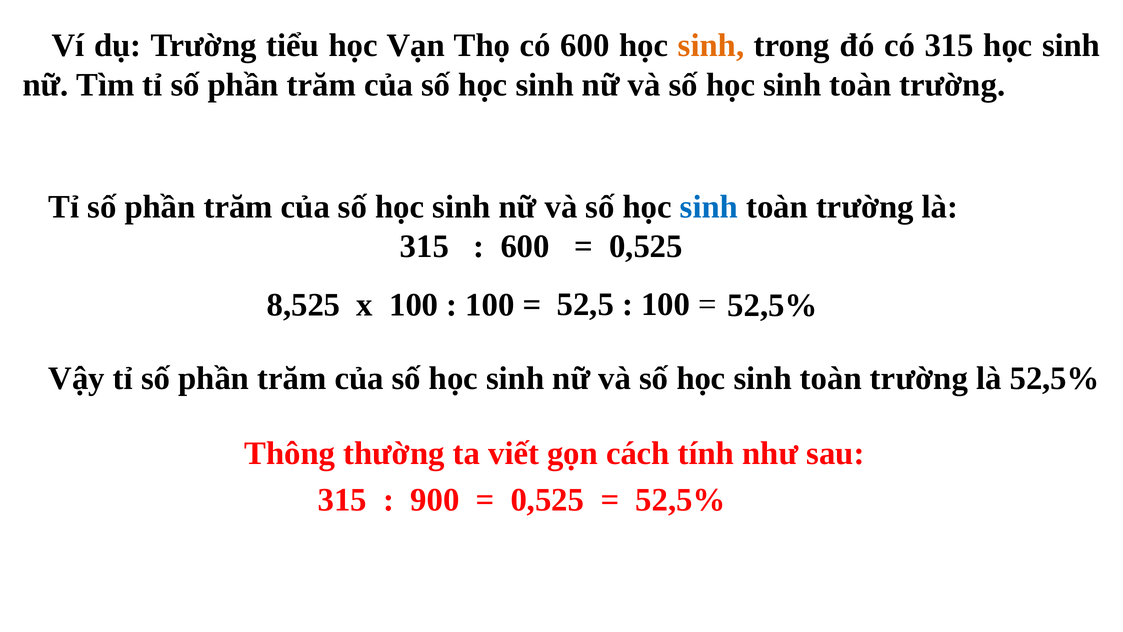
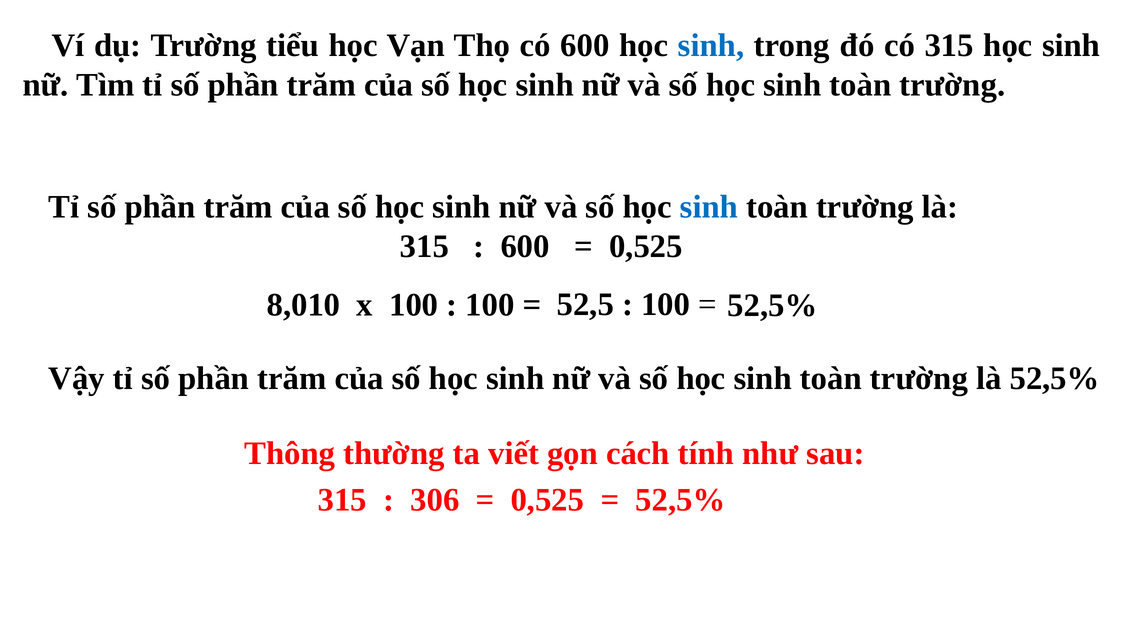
sinh colour: orange -> blue (711, 46)
8,525: 8,525 -> 8,010 (303, 305)
900: 900 -> 306 (435, 500)
